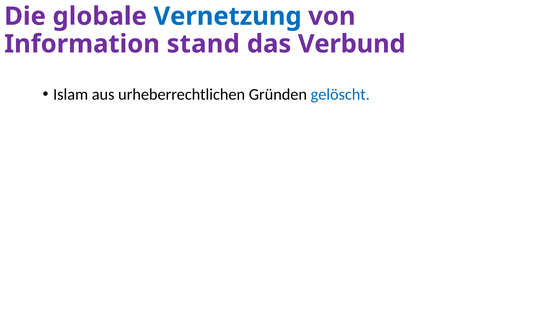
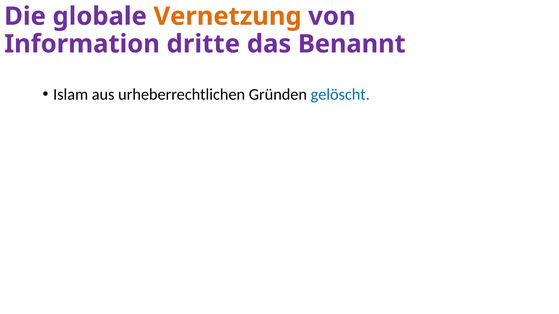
Vernetzung colour: blue -> orange (228, 16)
stand: stand -> dritte (203, 44)
Verbund: Verbund -> Benannt (352, 44)
